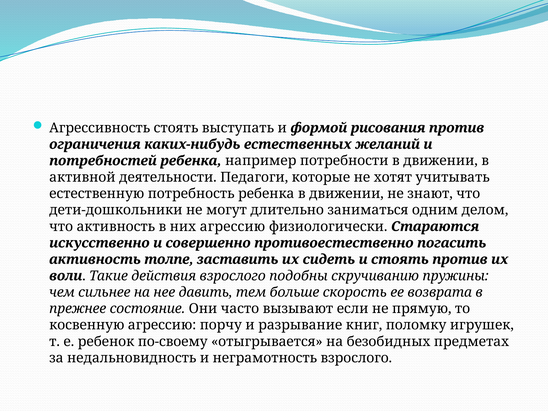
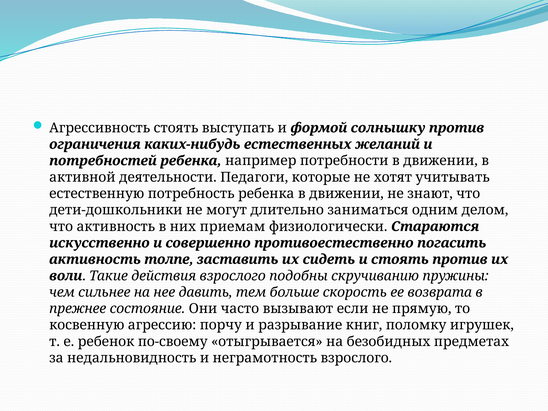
рисования: рисования -> солнышку (388, 128)
них агрессию: агрессию -> приемам (232, 227)
